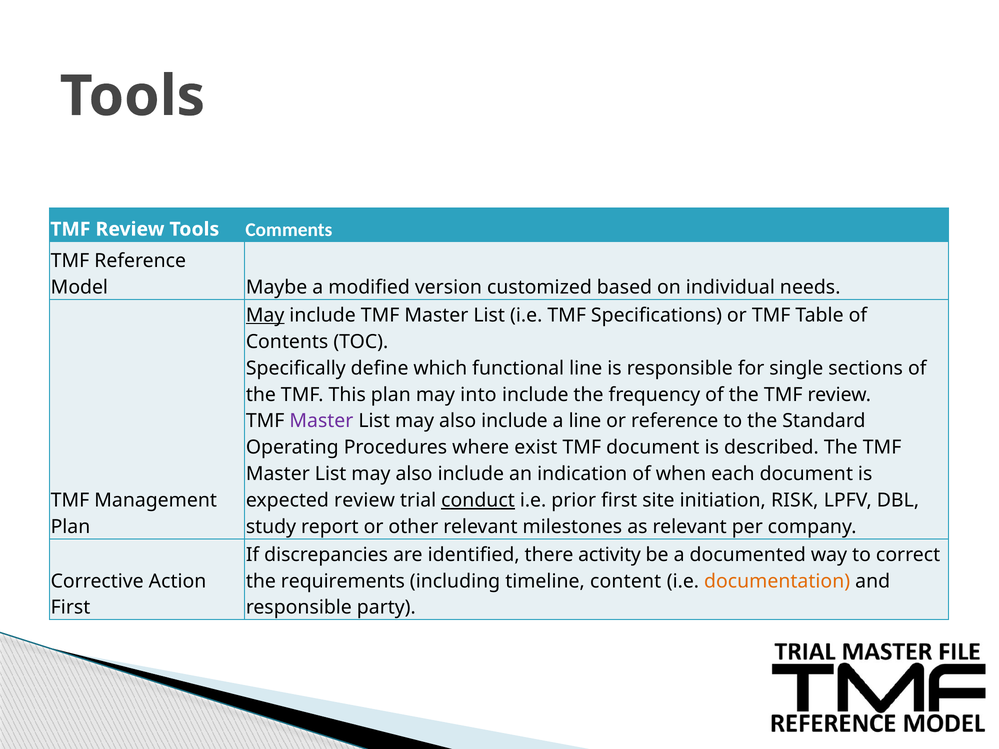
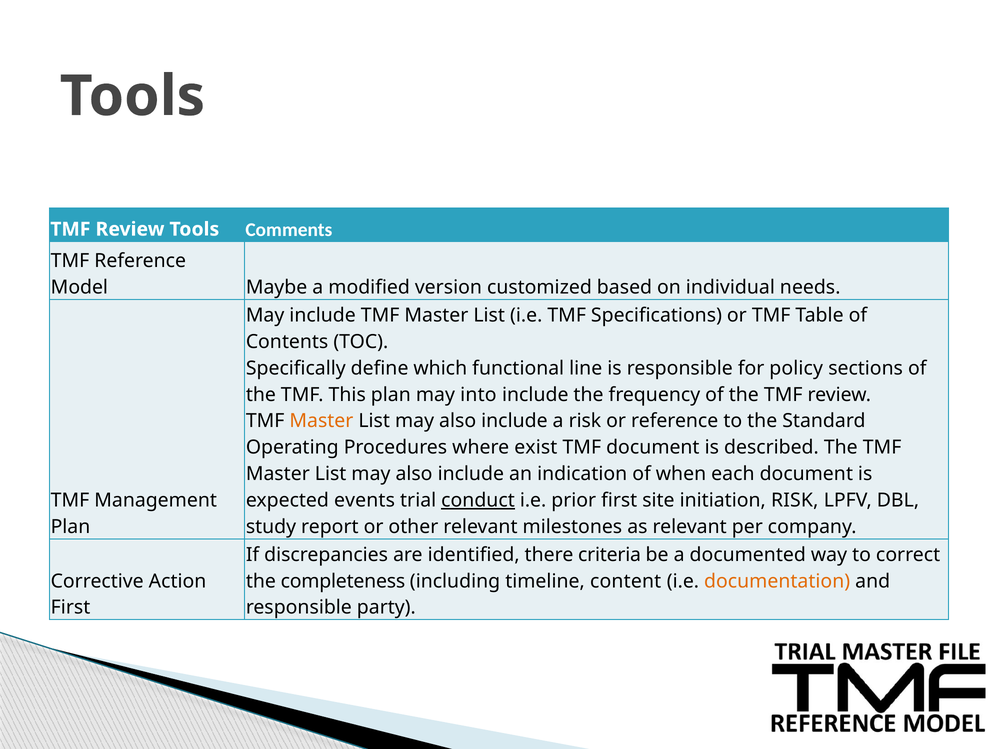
May underline: present -> none (265, 315)
single: single -> policy (796, 368)
Master colour: purple -> orange (321, 421)
a line: line -> risk (585, 421)
expected review: review -> events (365, 501)
activity: activity -> criteria (610, 555)
requirements: requirements -> completeness (343, 581)
